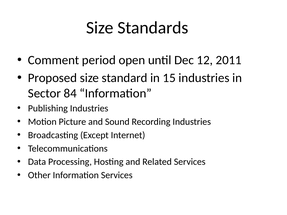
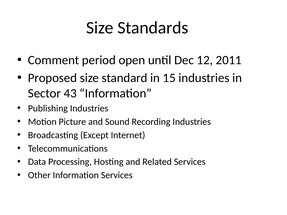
84: 84 -> 43 (70, 93)
